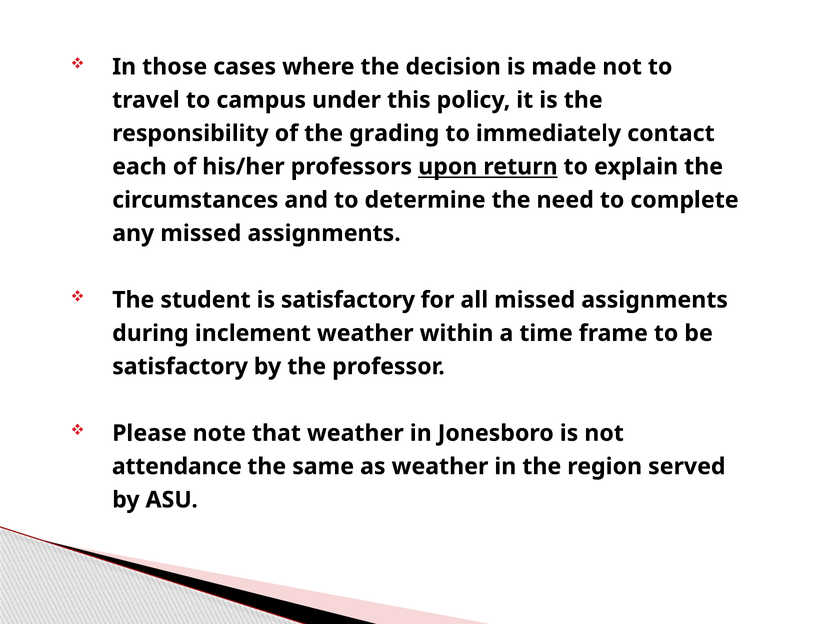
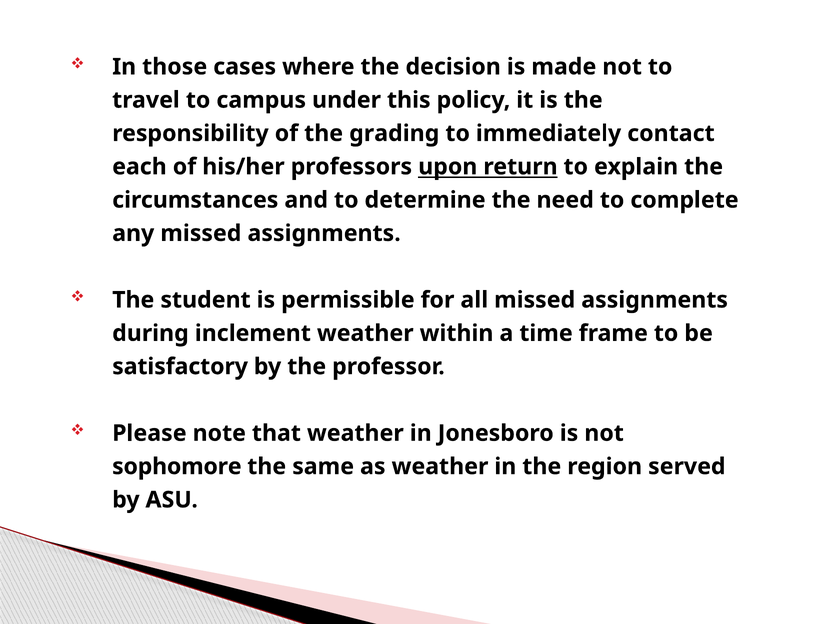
is satisfactory: satisfactory -> permissible (348, 300)
attendance: attendance -> sophomore (177, 467)
